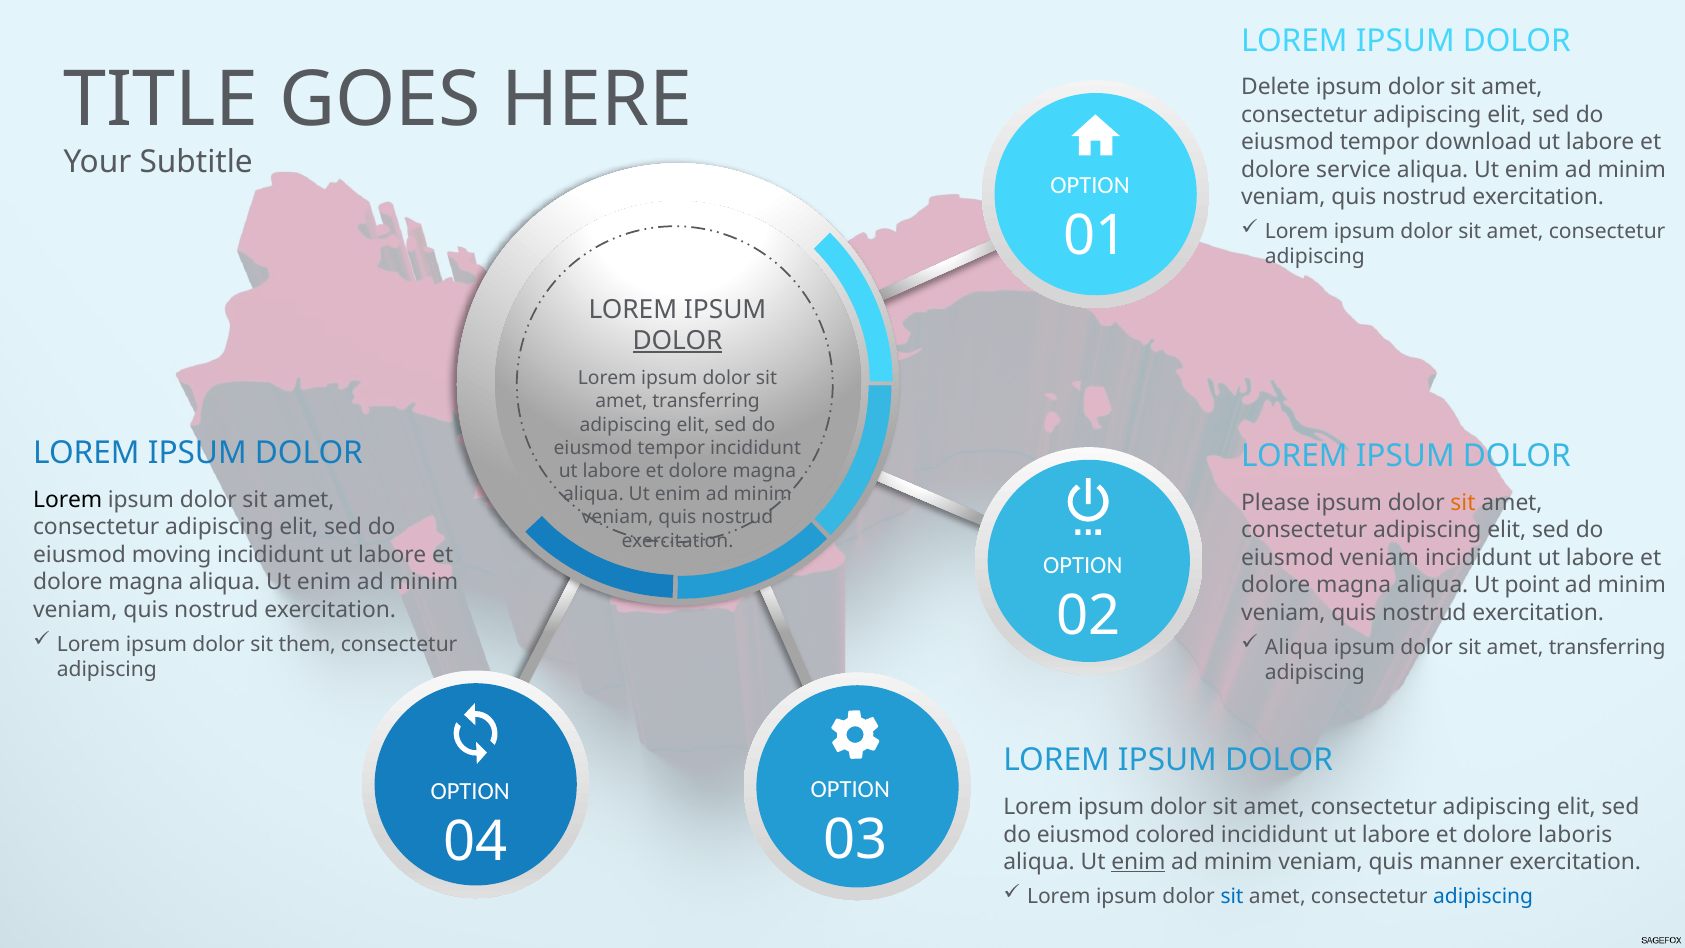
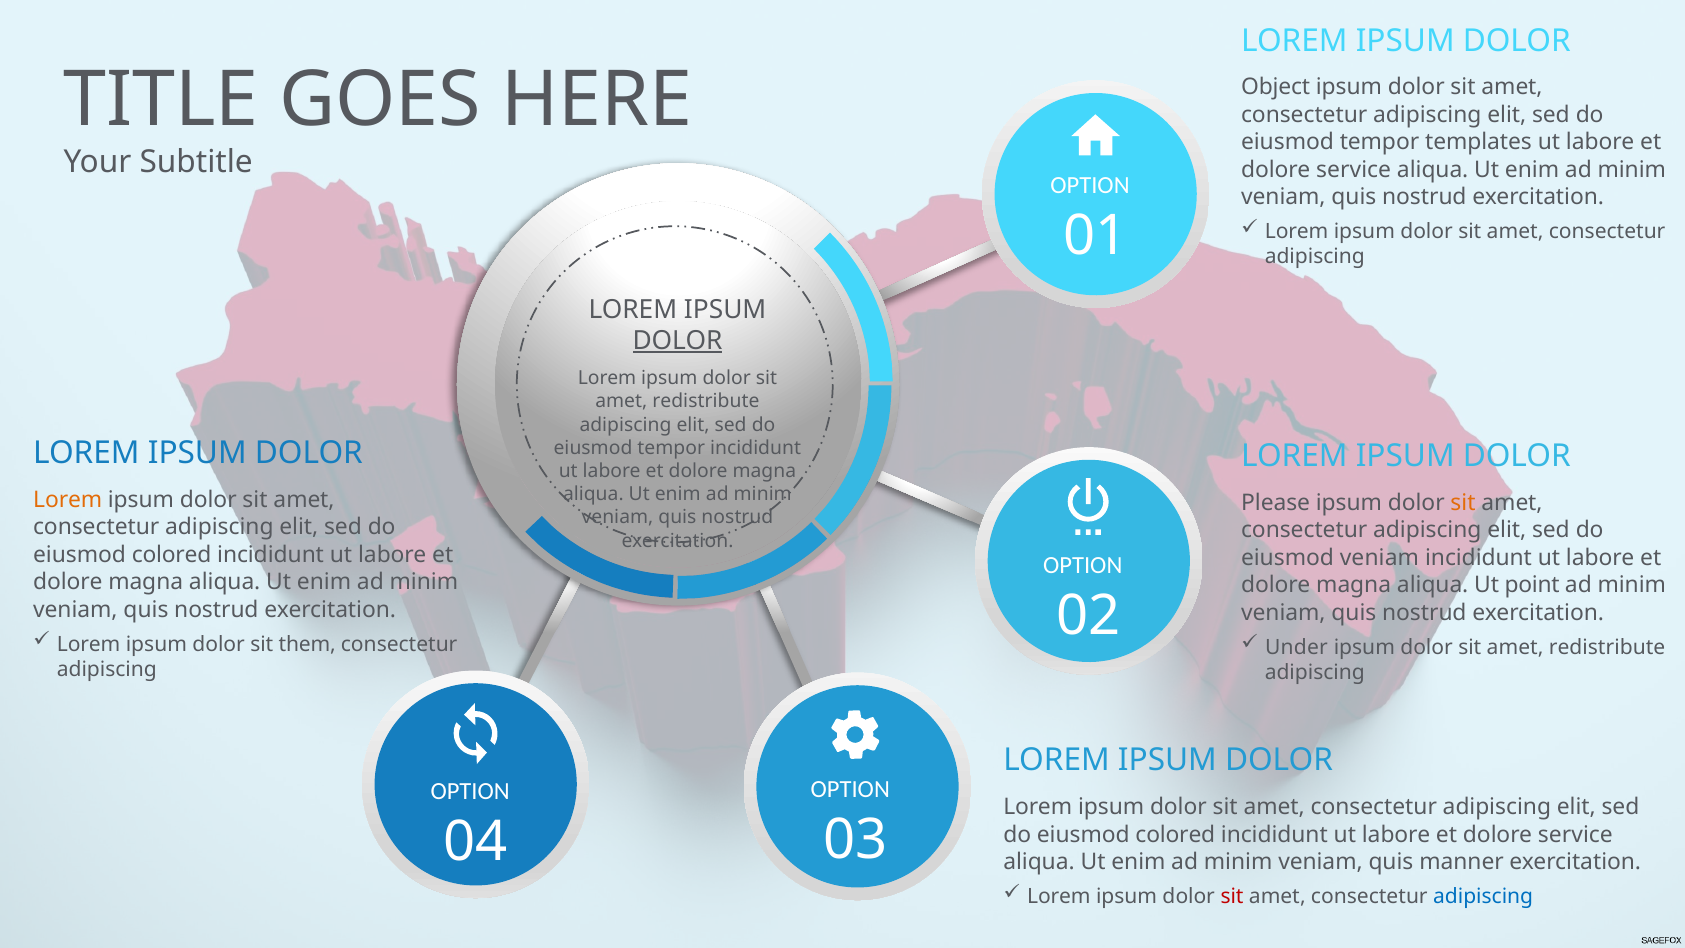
Delete: Delete -> Object (1276, 87)
download: download -> templates (1479, 142)
transferring: transferring -> redistribute (706, 401)
Lorem colour: black -> orange (68, 500)
moving: moving -> colored (172, 555)
Aliqua: Aliqua -> Under (1297, 647)
transferring: transferring -> redistribute (1607, 647)
laboris: laboris -> service (1575, 834)
enim underline: present -> none (1138, 862)
sit colour: blue -> red (1232, 896)
